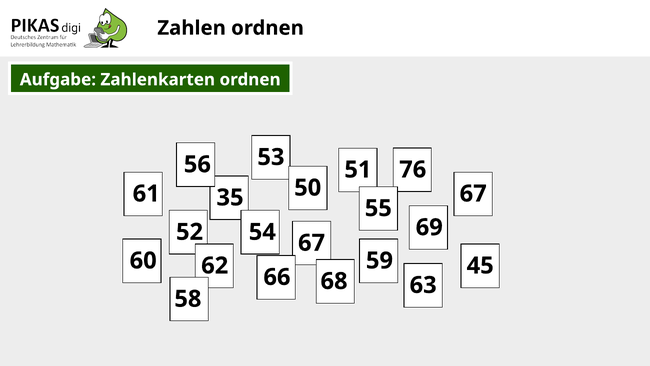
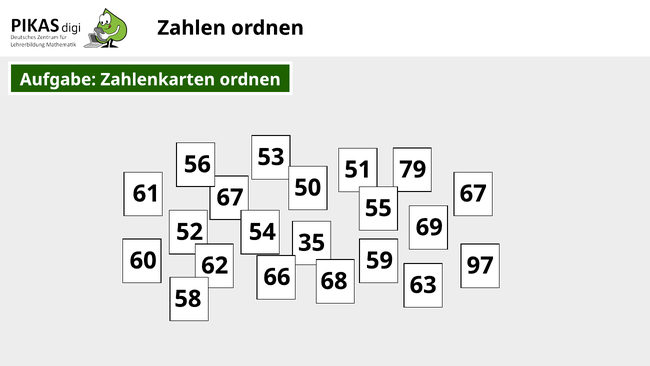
76: 76 -> 79 (413, 169)
61 35: 35 -> 67 (230, 197)
52 67: 67 -> 35 (312, 243)
45: 45 -> 97 (480, 265)
